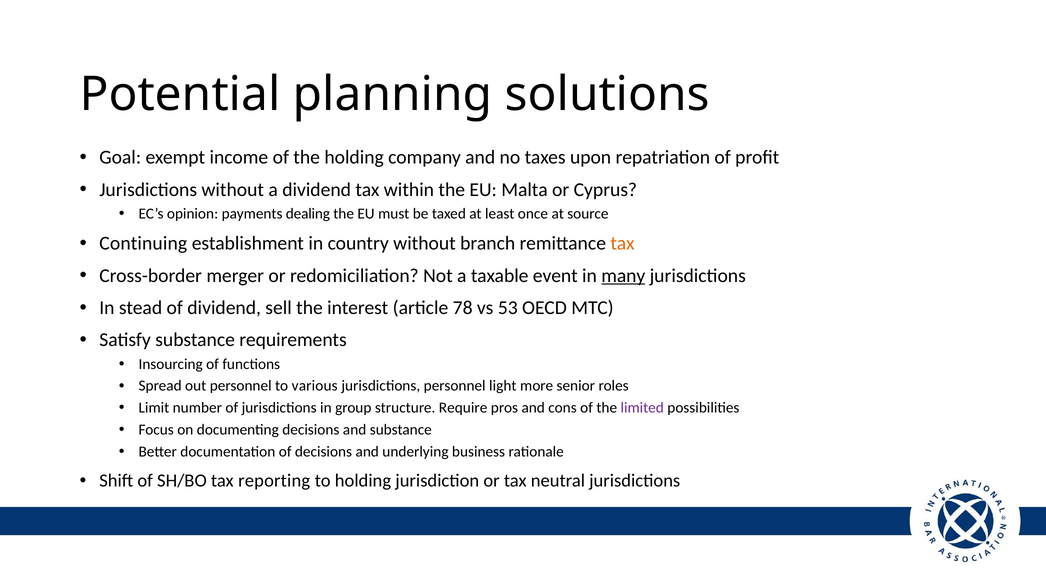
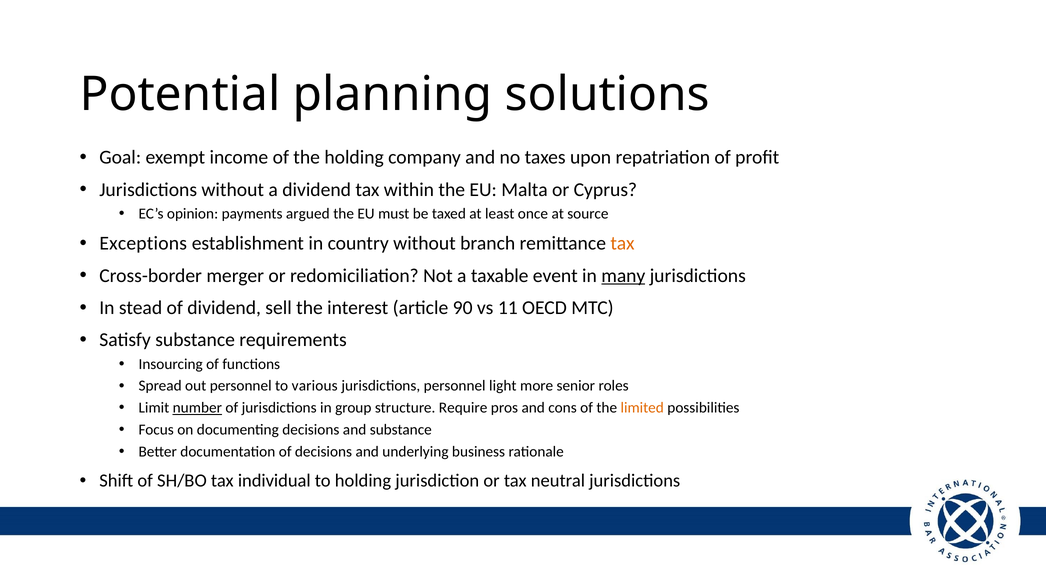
dealing: dealing -> argued (308, 214)
Continuing: Continuing -> Exceptions (143, 244)
78: 78 -> 90 (463, 308)
53: 53 -> 11 (508, 308)
number underline: none -> present (197, 408)
limited colour: purple -> orange (642, 408)
reporting: reporting -> individual (274, 481)
